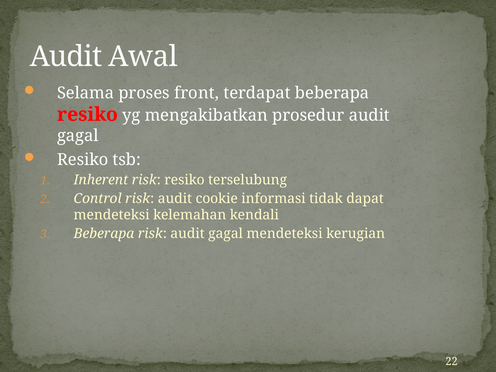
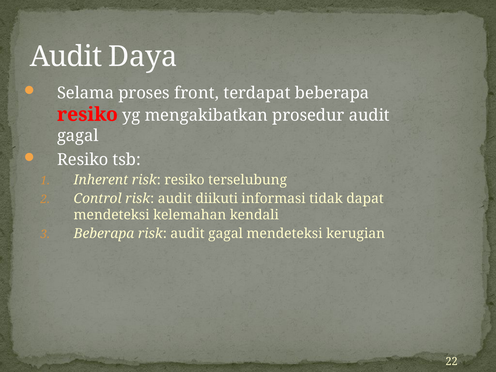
Awal: Awal -> Daya (143, 57)
cookie: cookie -> diikuti (217, 199)
